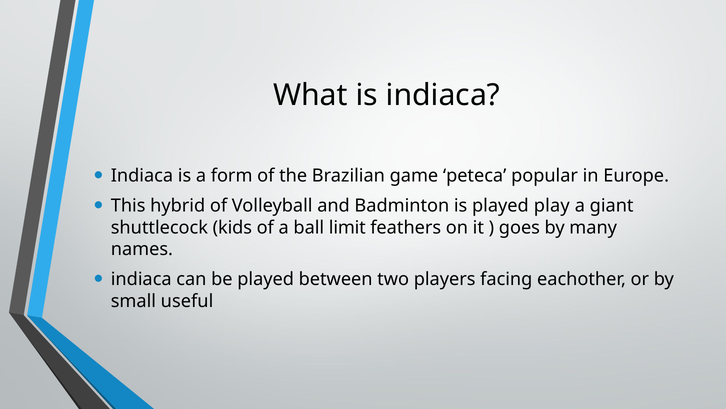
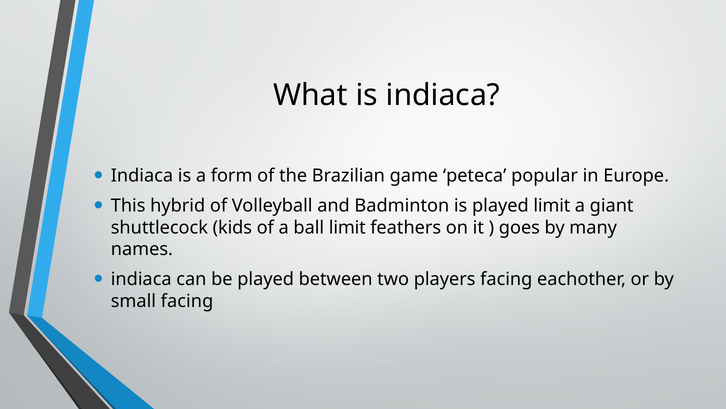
played play: play -> limit (552, 205)
small useful: useful -> facing (187, 301)
